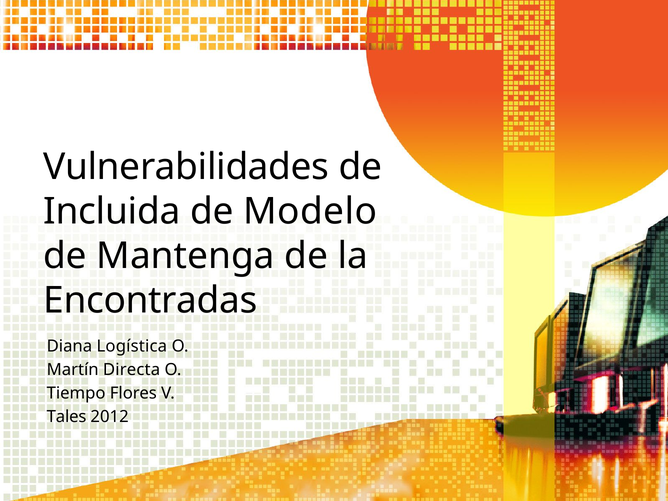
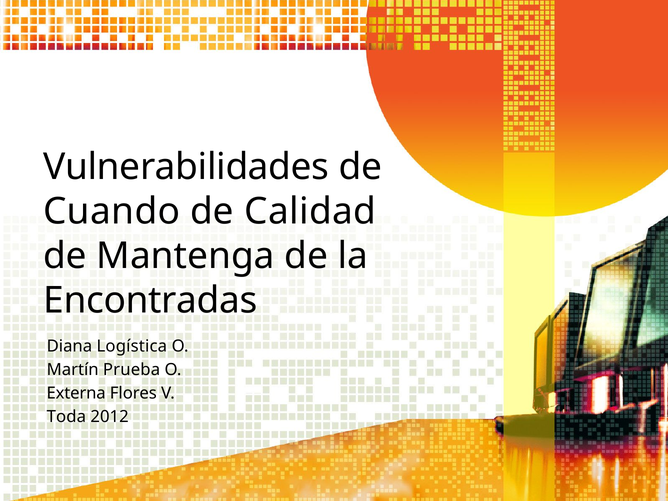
Incluida: Incluida -> Cuando (112, 211)
Modelo: Modelo -> Calidad (310, 211)
Directa: Directa -> Prueba (132, 370)
Tiempo: Tiempo -> Externa (76, 393)
Tales: Tales -> Toda (66, 417)
